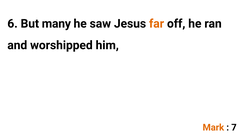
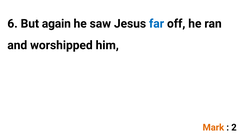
many: many -> again (56, 24)
far colour: orange -> blue (157, 24)
7: 7 -> 2 (234, 127)
